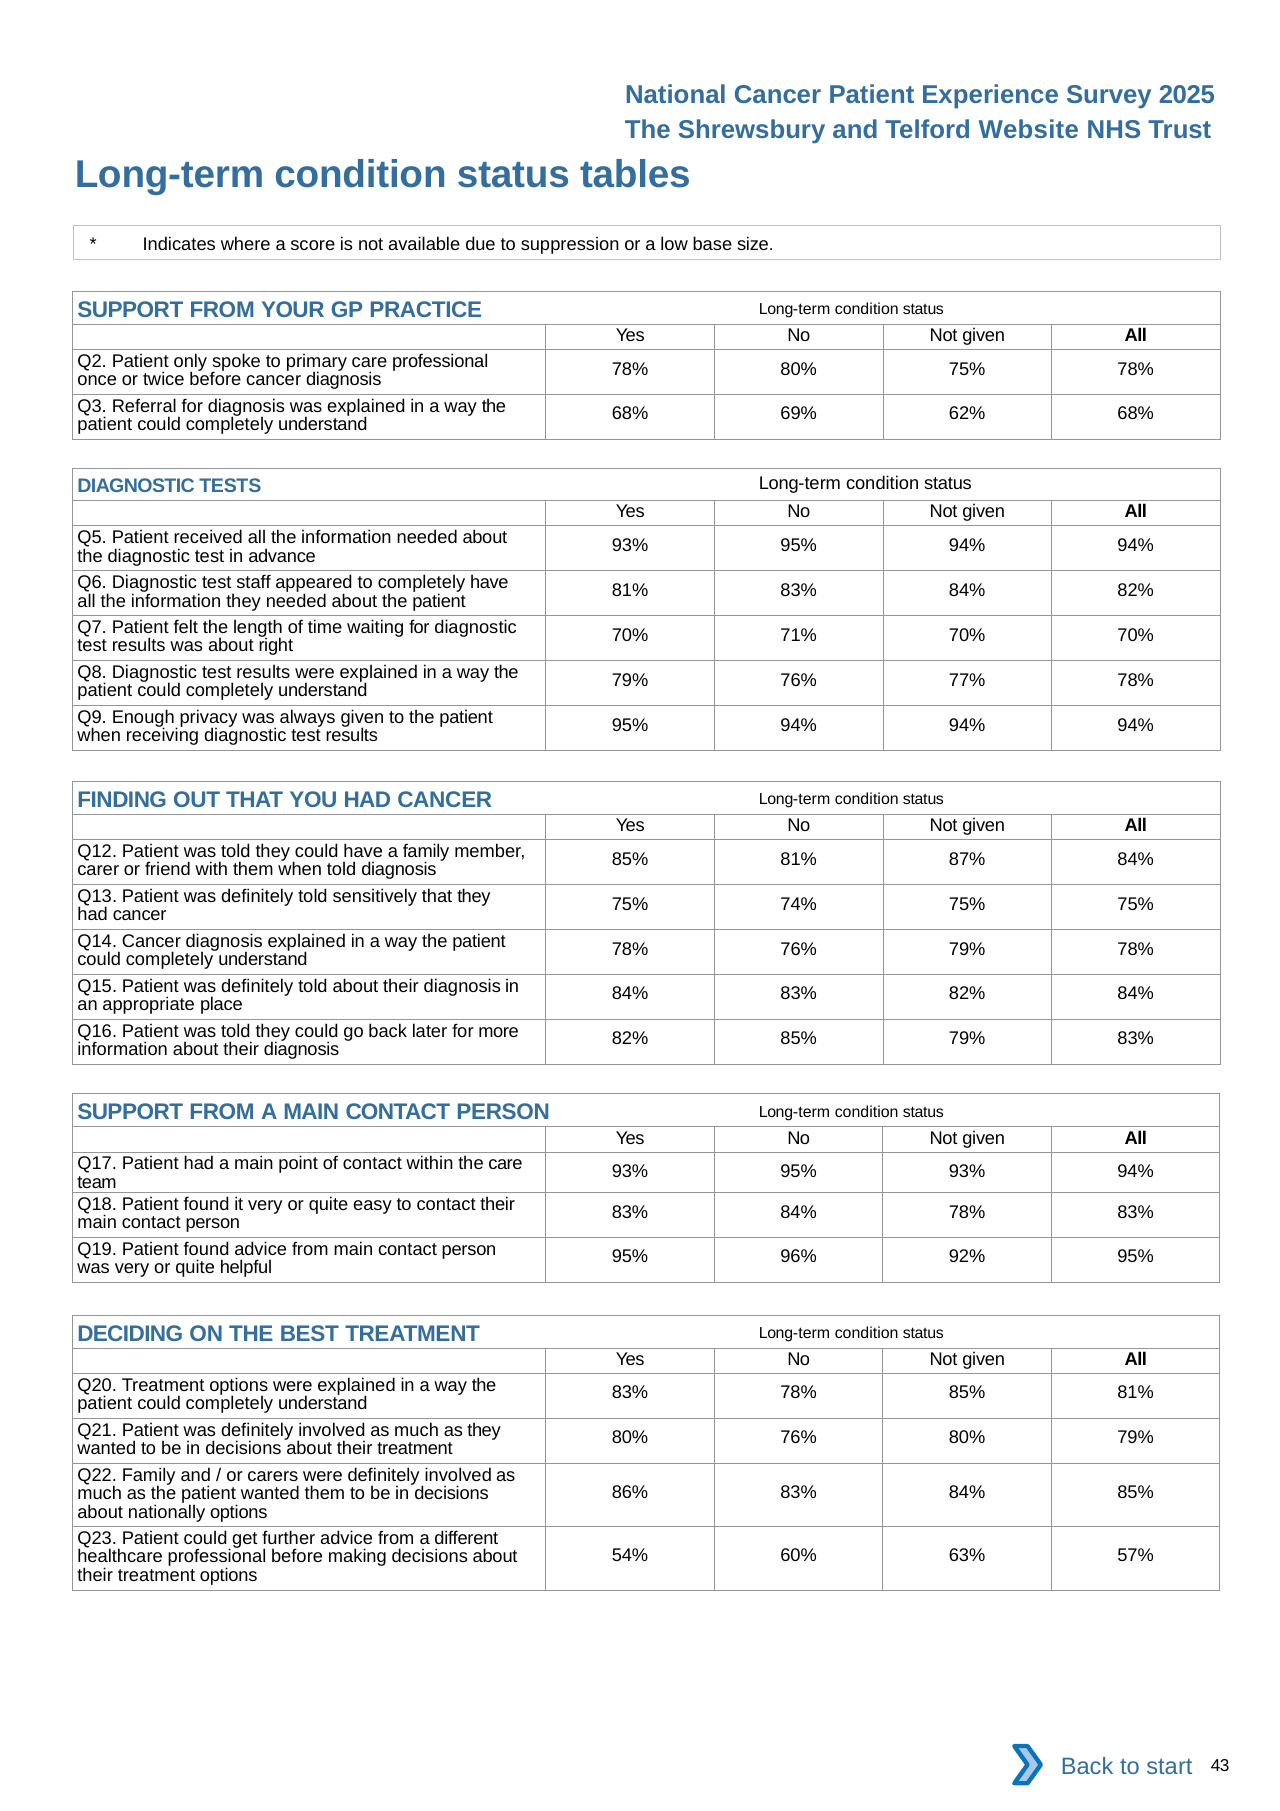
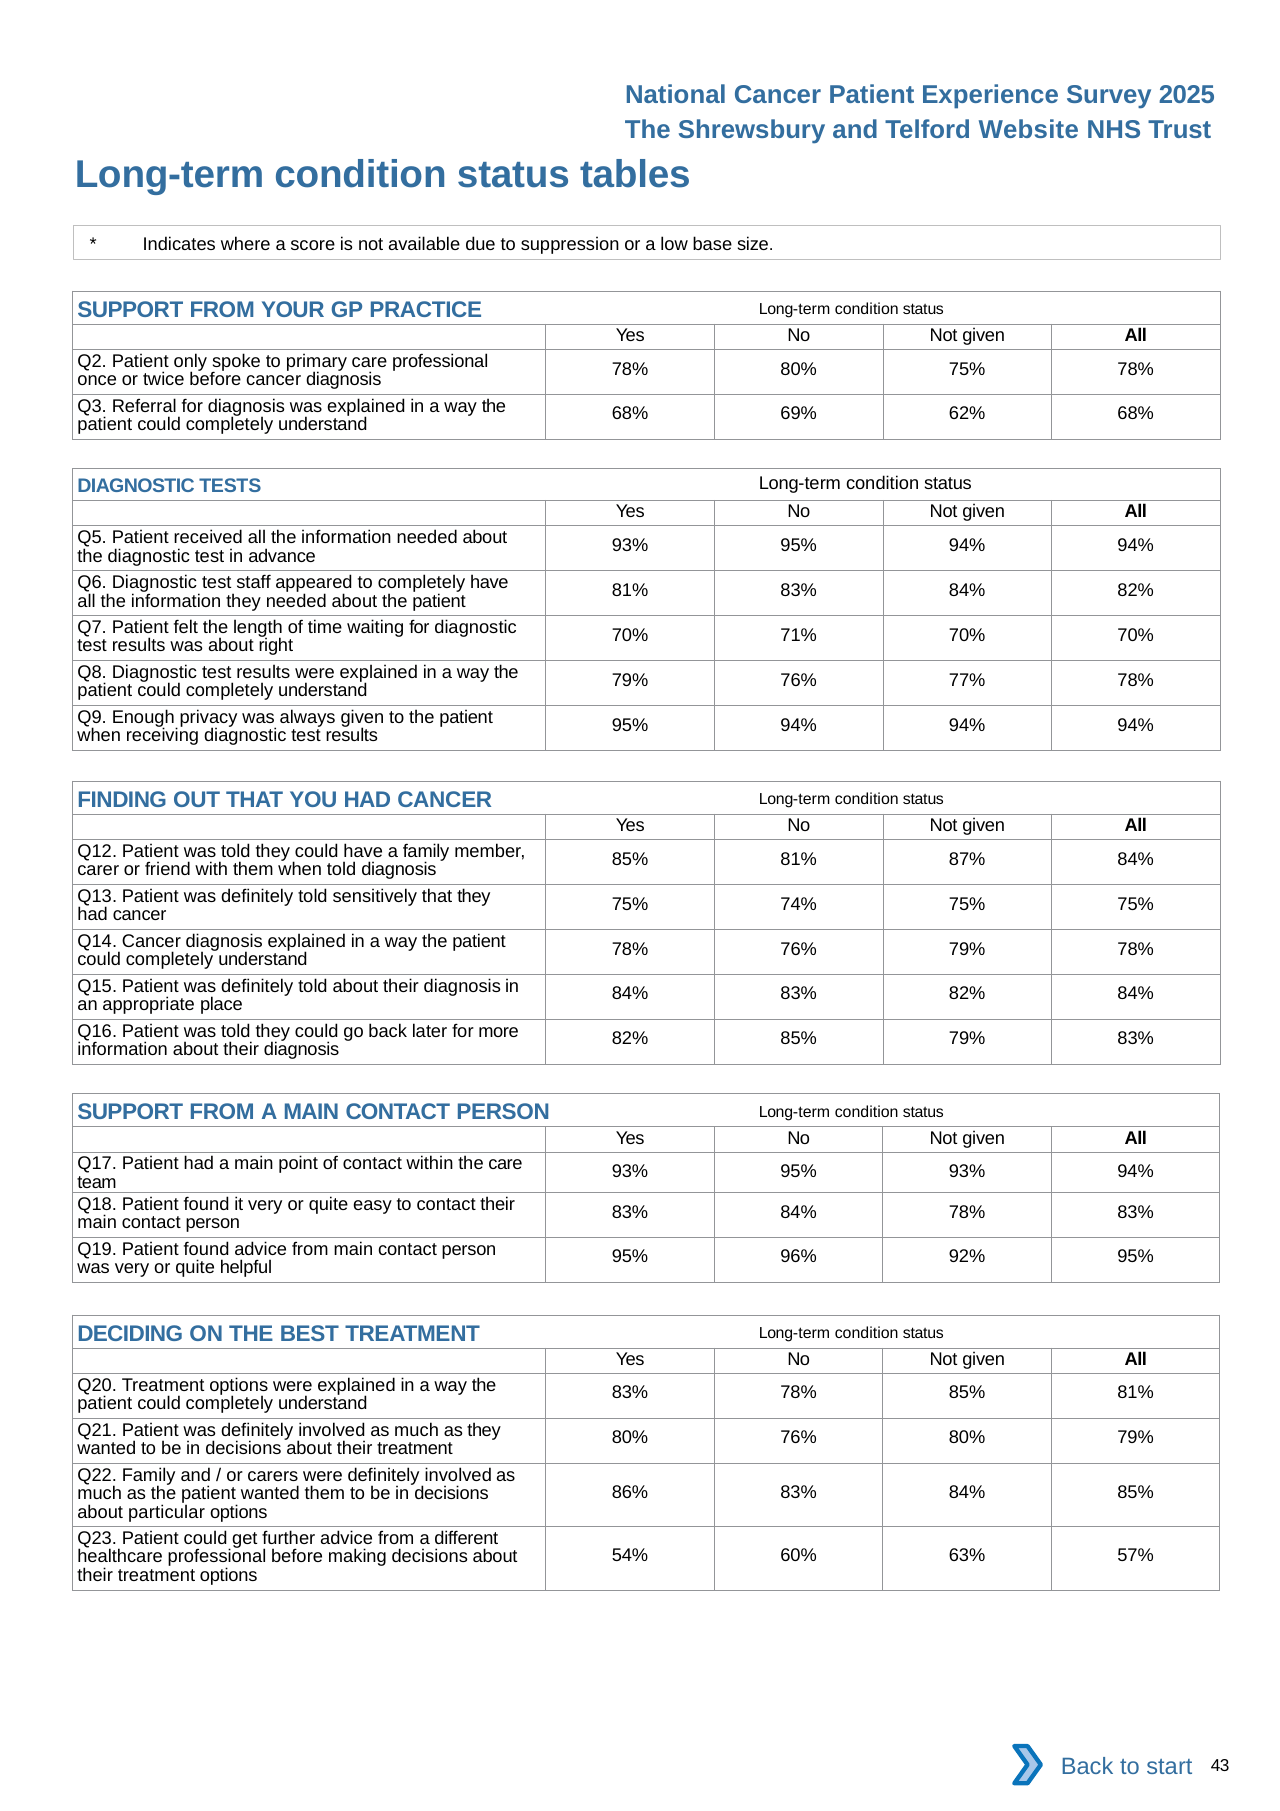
nationally: nationally -> particular (166, 1512)
